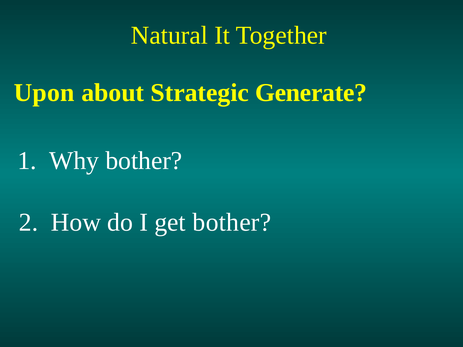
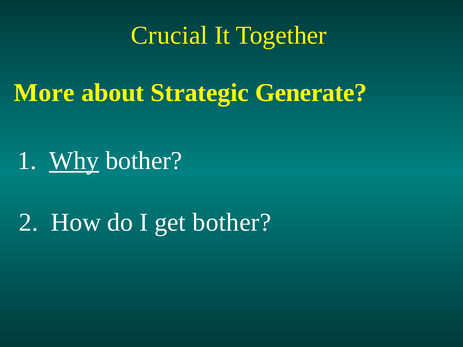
Natural: Natural -> Crucial (169, 35)
Upon: Upon -> More (44, 93)
Why underline: none -> present (74, 161)
